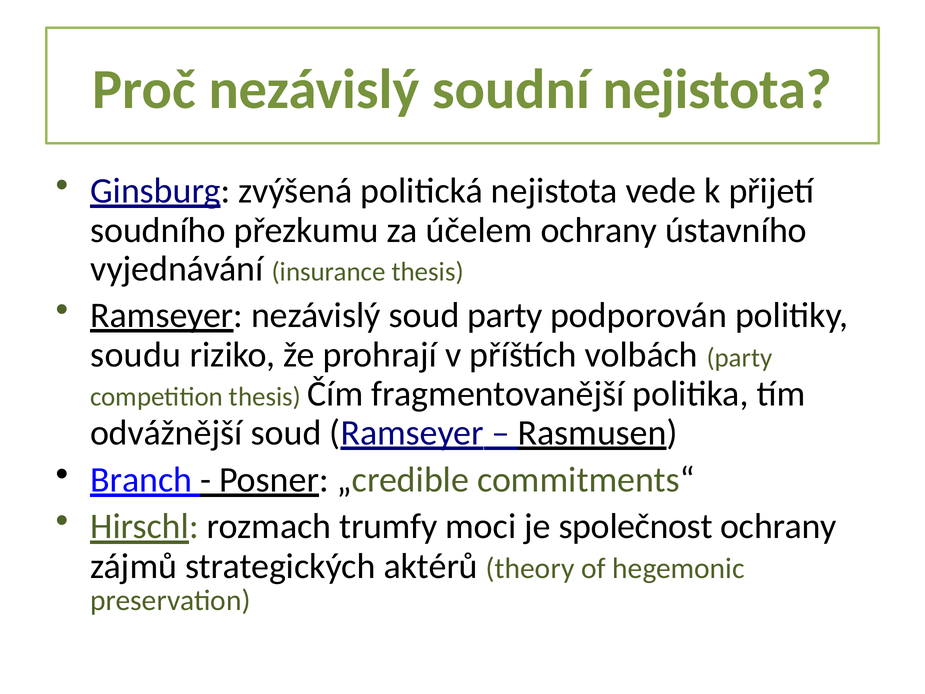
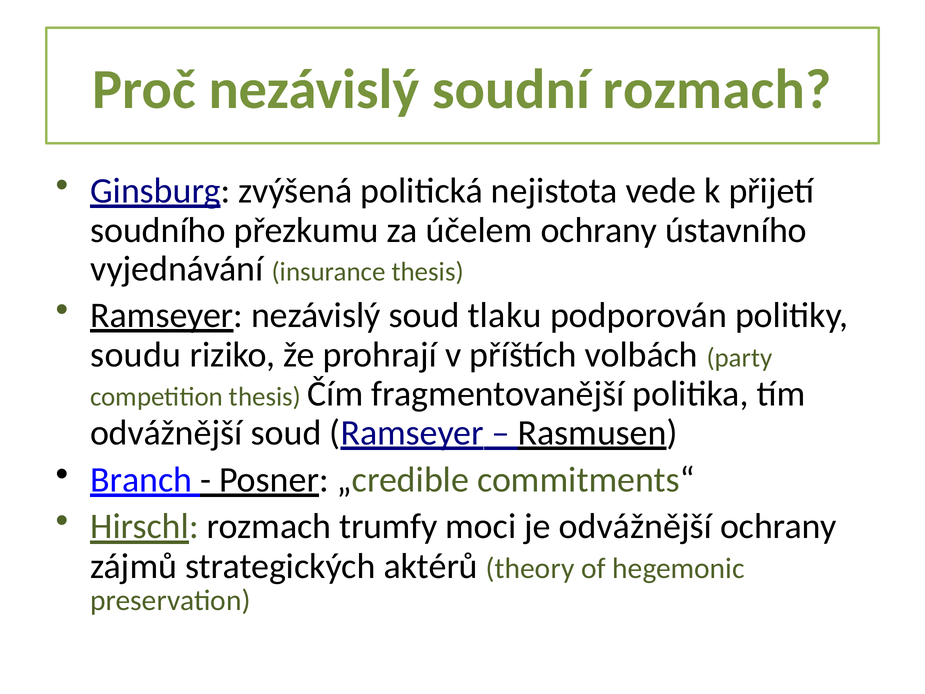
soudní nejistota: nejistota -> rozmach (717, 90)
soud party: party -> tlaku (505, 315)
je společnost: společnost -> odvážnější (636, 526)
